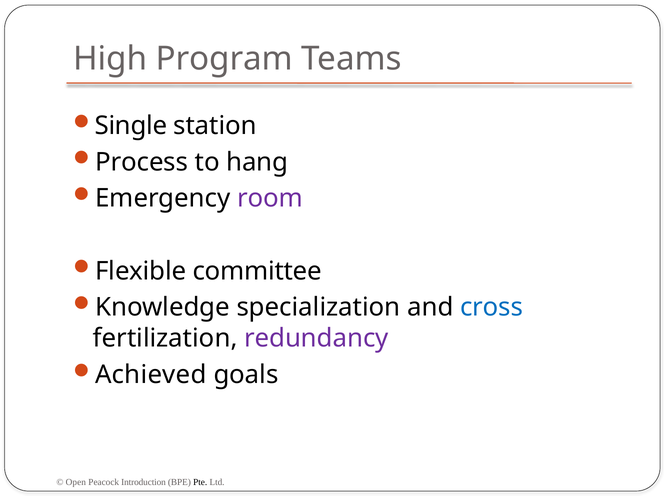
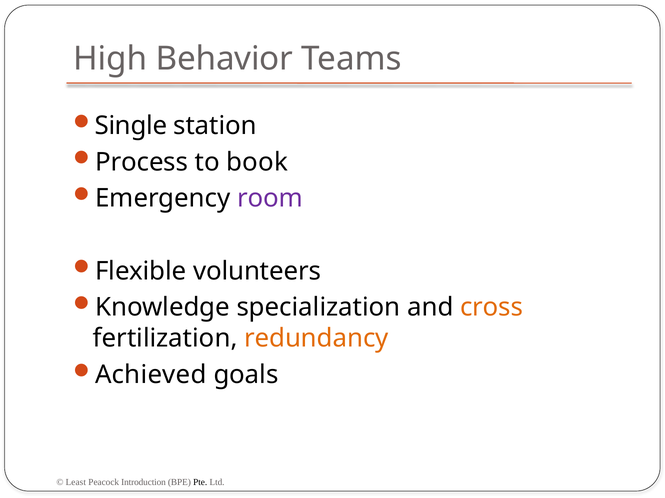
Program: Program -> Behavior (224, 59)
hang: hang -> book (257, 162)
committee: committee -> volunteers (257, 271)
cross colour: blue -> orange (492, 308)
redundancy colour: purple -> orange (316, 339)
Open: Open -> Least (76, 483)
